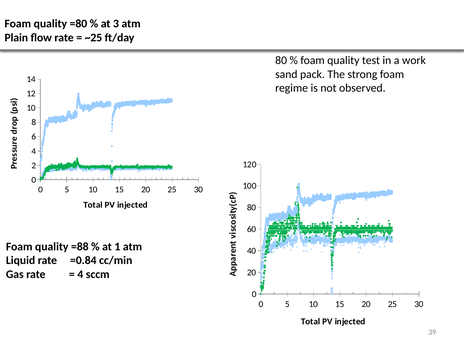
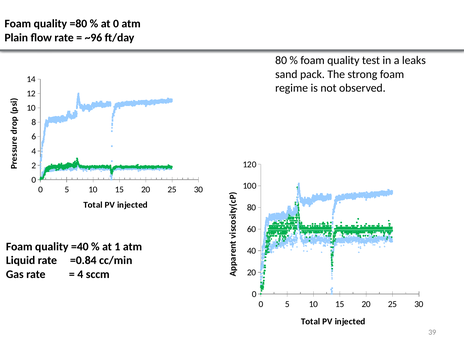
at 3: 3 -> 0 (116, 24)
~25: ~25 -> ~96 (93, 38)
work: work -> leaks (414, 60)
=88: =88 -> =40 (80, 247)
